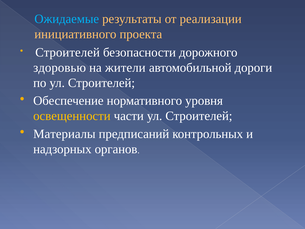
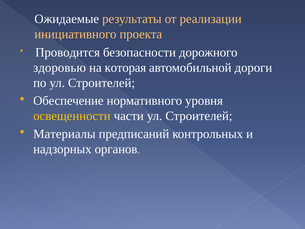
Ожидаемые colour: light blue -> white (67, 19)
Строителей: Строителей -> Проводится (68, 52)
жители: жители -> которая (125, 68)
